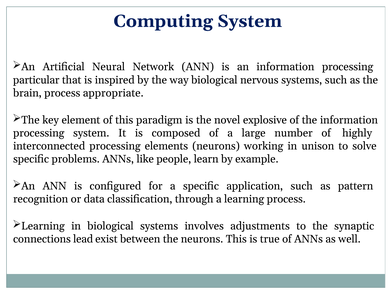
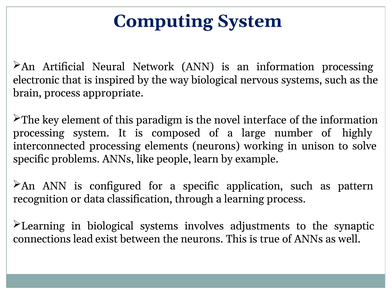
particular: particular -> electronic (36, 80)
explosive: explosive -> interface (265, 120)
